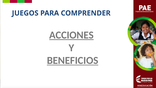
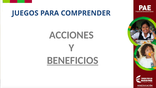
ACCIONES underline: present -> none (71, 35)
